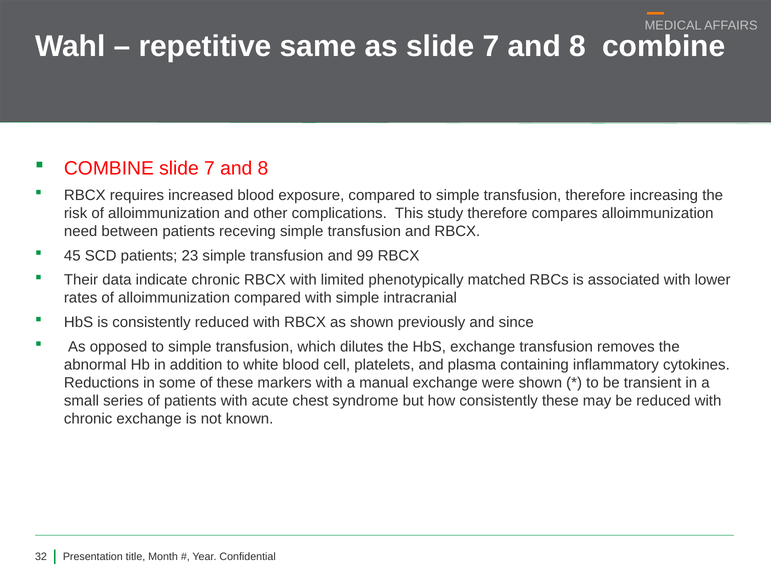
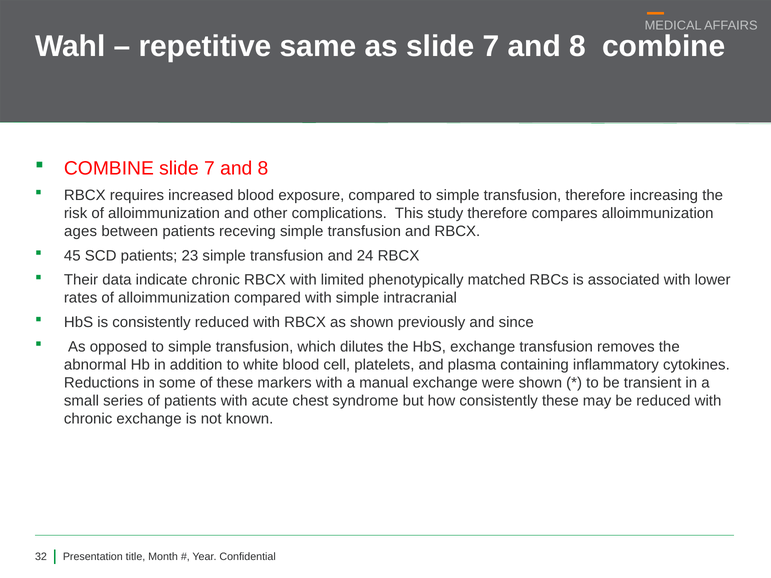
need: need -> ages (81, 231)
99: 99 -> 24 (365, 256)
